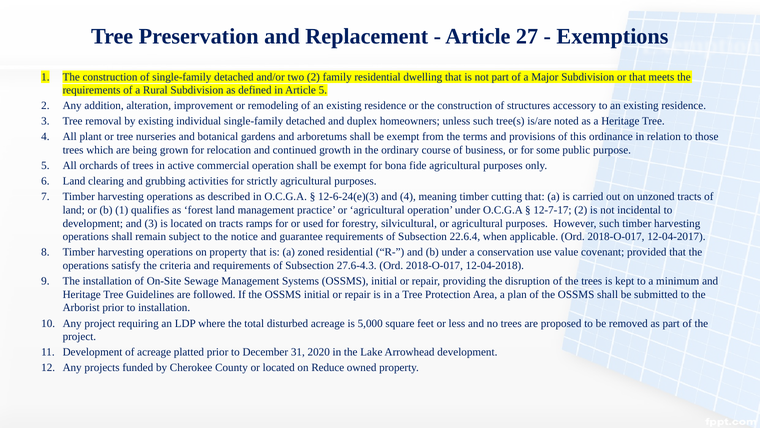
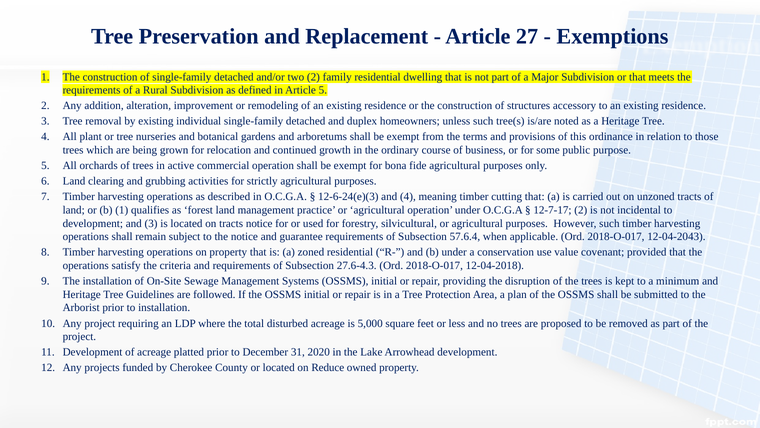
tracts ramps: ramps -> notice (259, 223)
22.6.4: 22.6.4 -> 57.6.4 (465, 237)
12-04-2017: 12-04-2017 -> 12-04-2043 (676, 237)
